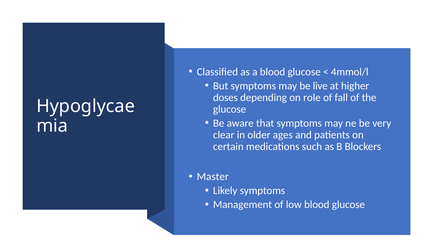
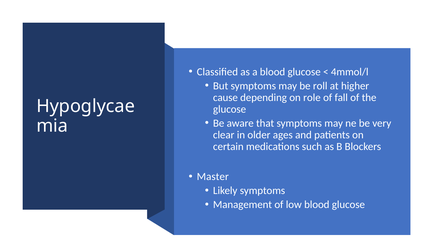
live: live -> roll (320, 86)
doses: doses -> cause (225, 97)
